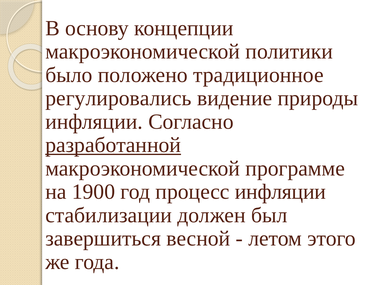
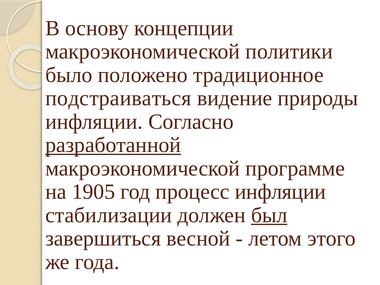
регулировались: регулировались -> подстраиваться (118, 98)
1900: 1900 -> 1905 (93, 192)
был underline: none -> present (269, 215)
